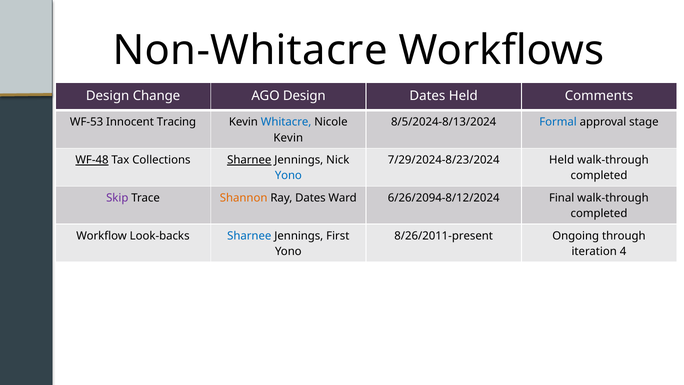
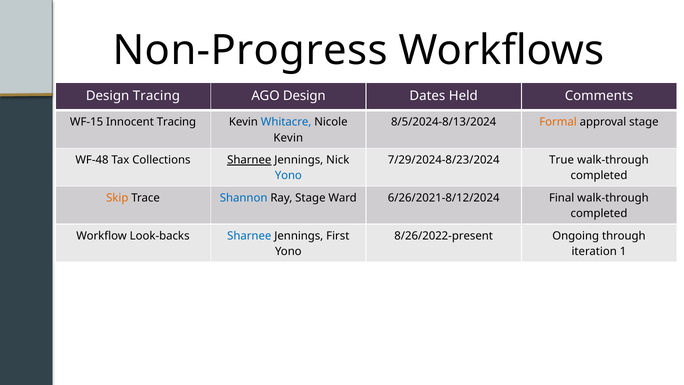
Non-Whitacre: Non-Whitacre -> Non-Progress (250, 50)
Design Change: Change -> Tracing (156, 96)
WF-53: WF-53 -> WF-15 (87, 122)
Formal colour: blue -> orange (558, 122)
WF-48 underline: present -> none (92, 160)
7/29/2024-8/23/2024 Held: Held -> True (562, 160)
Skip colour: purple -> orange (117, 198)
Shannon colour: orange -> blue (244, 198)
Ray Dates: Dates -> Stage (310, 198)
6/26/2094-8/12/2024: 6/26/2094-8/12/2024 -> 6/26/2021-8/12/2024 (444, 198)
8/26/2011-present: 8/26/2011-present -> 8/26/2022-present (444, 236)
4: 4 -> 1 (623, 251)
